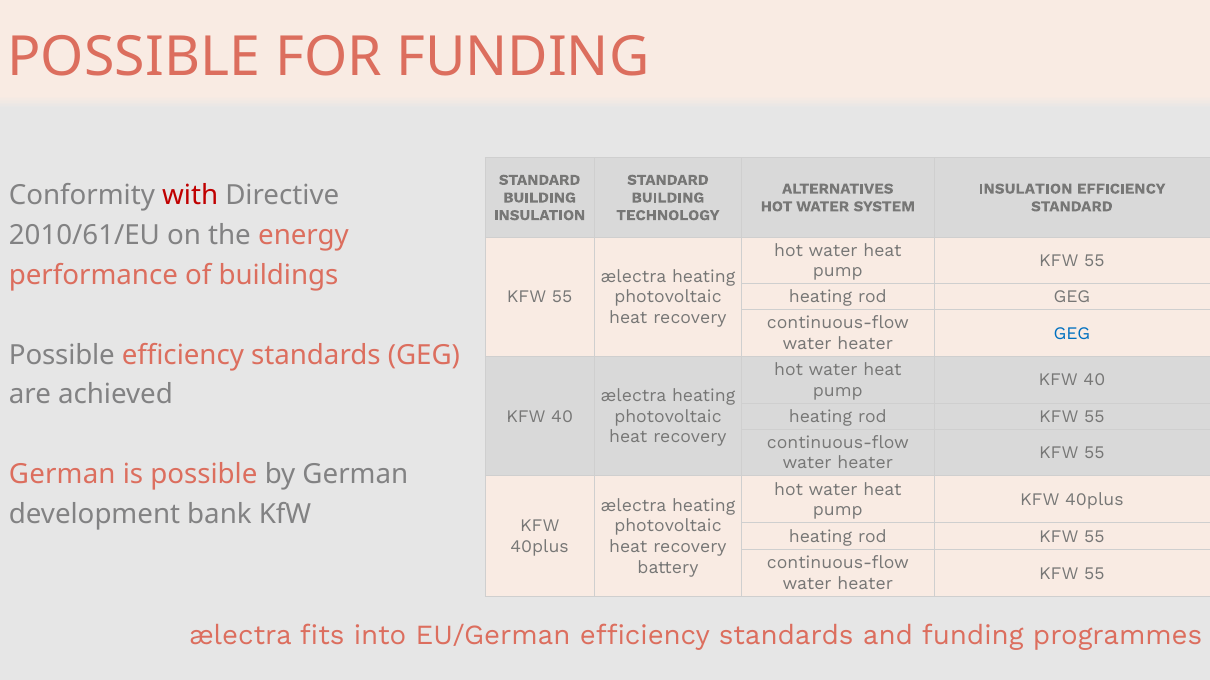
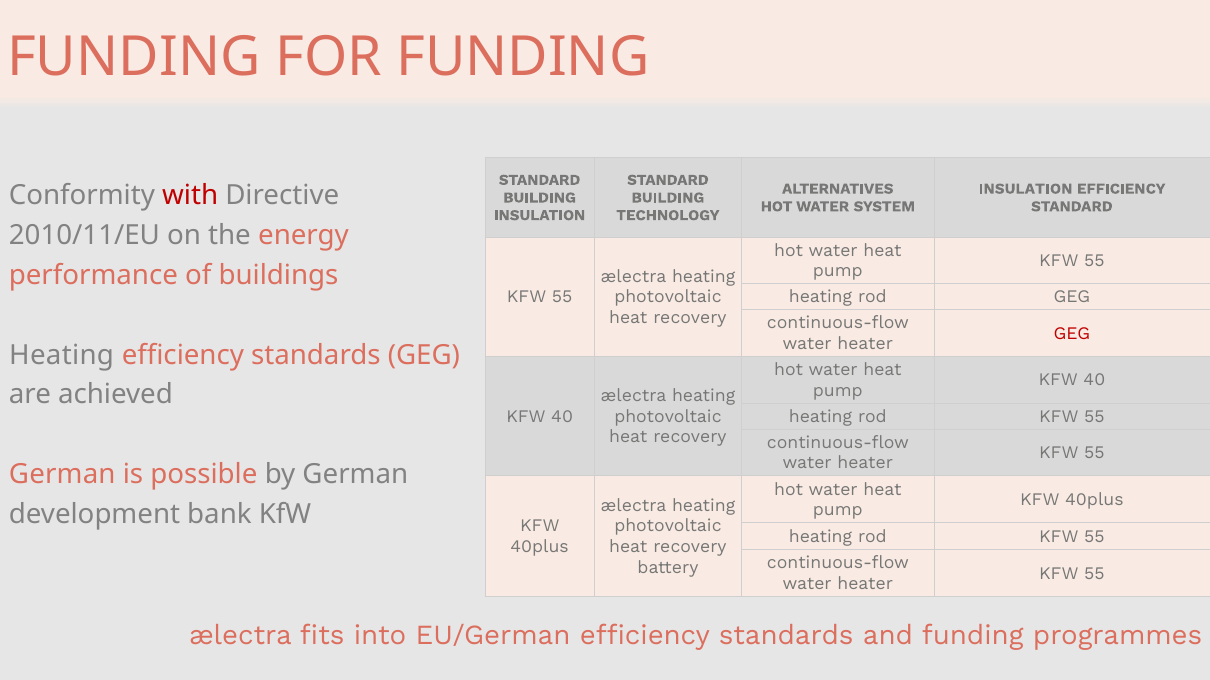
POSSIBLE: POSSIBLE -> FUNDING (134, 58)
2010/61/EU: 2010/61/EU -> 2010/11/EU (84, 235)
GEG colour: blue -> red (1072, 334)
Possible: Possible -> Heating (62, 355)
